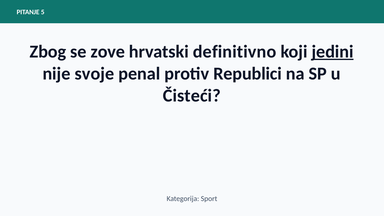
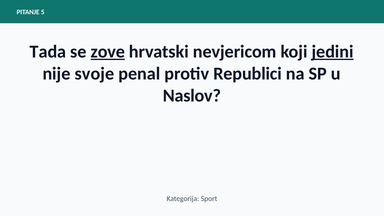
Zbog: Zbog -> Tada (48, 52)
zove underline: none -> present (108, 52)
definitivno: definitivno -> nevjericom (235, 52)
Čisteći: Čisteći -> Naslov (192, 96)
